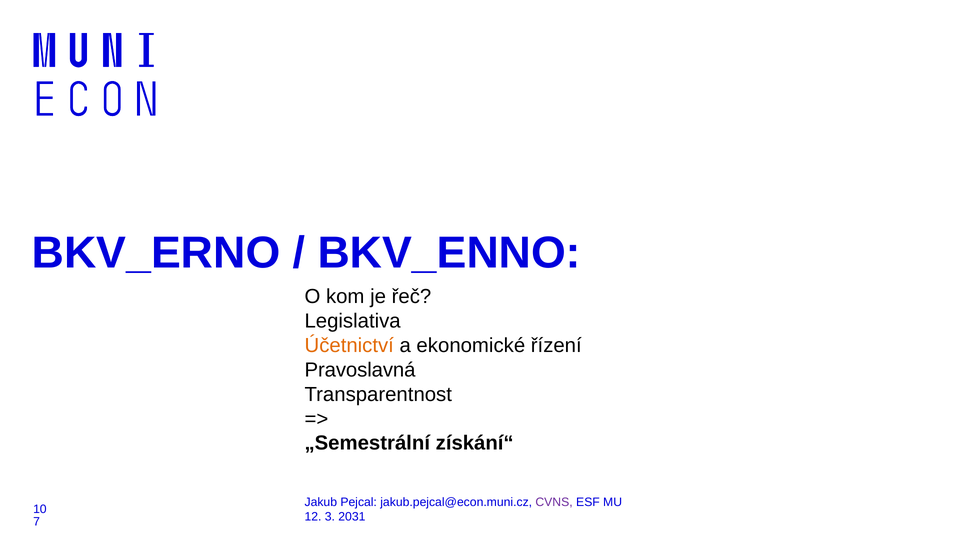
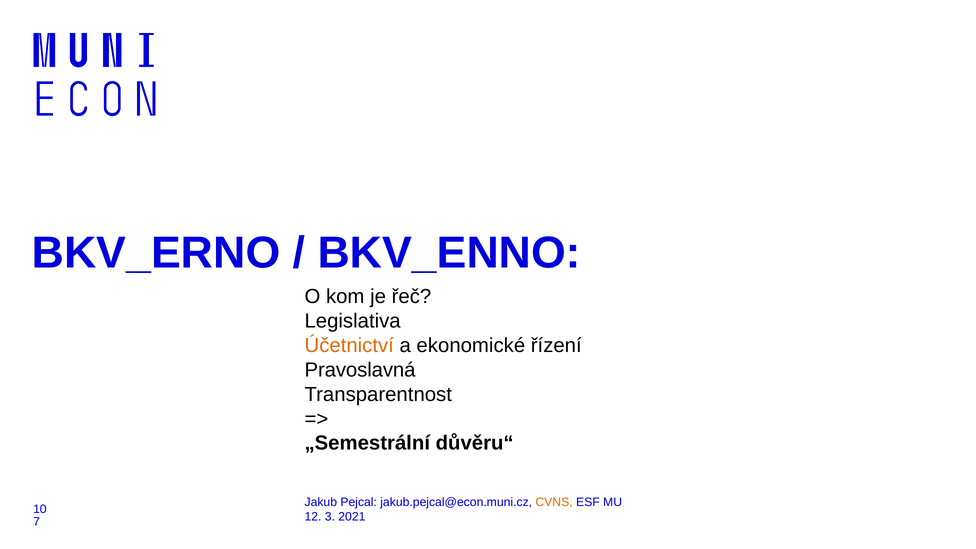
získání“: získání“ -> důvěru“ (475, 443)
CVNS colour: purple -> orange (554, 502)
2031: 2031 -> 2021 (352, 517)
